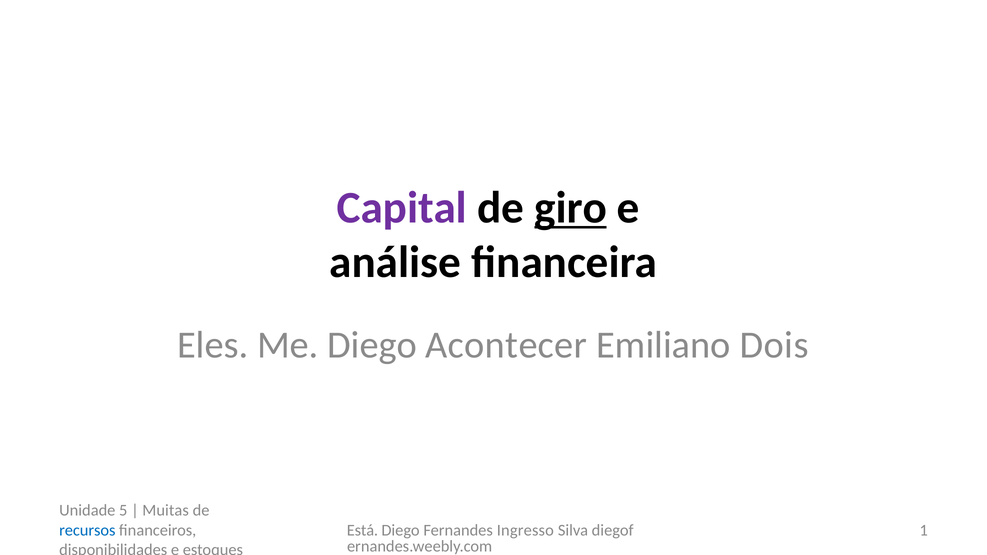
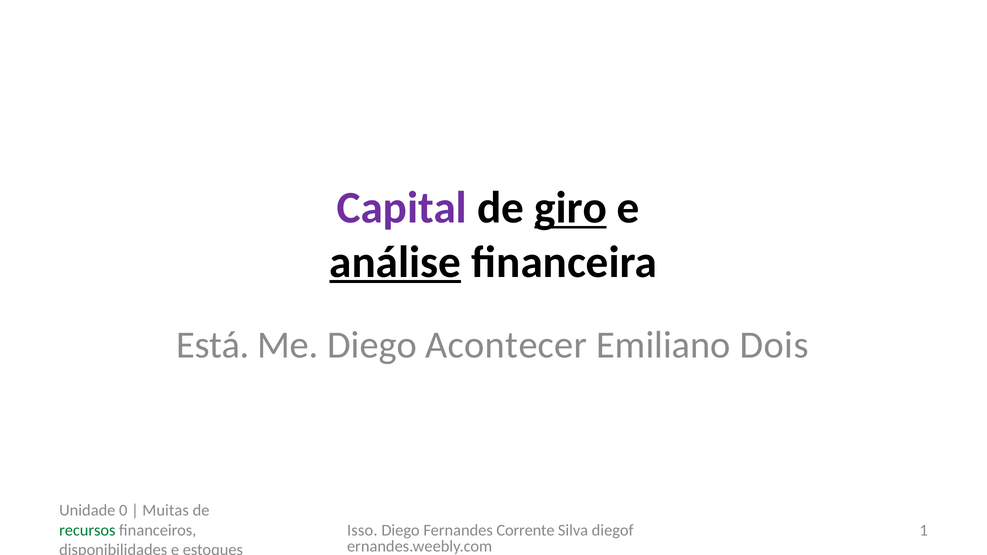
análise underline: none -> present (395, 262)
Eles: Eles -> Está (213, 345)
5: 5 -> 0 (123, 511)
Está: Está -> Isso (362, 530)
Ingresso: Ingresso -> Corrente (526, 530)
recursos colour: blue -> green (87, 530)
